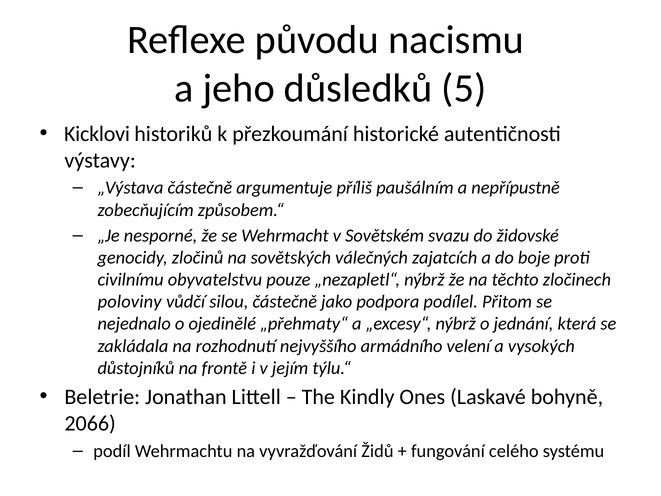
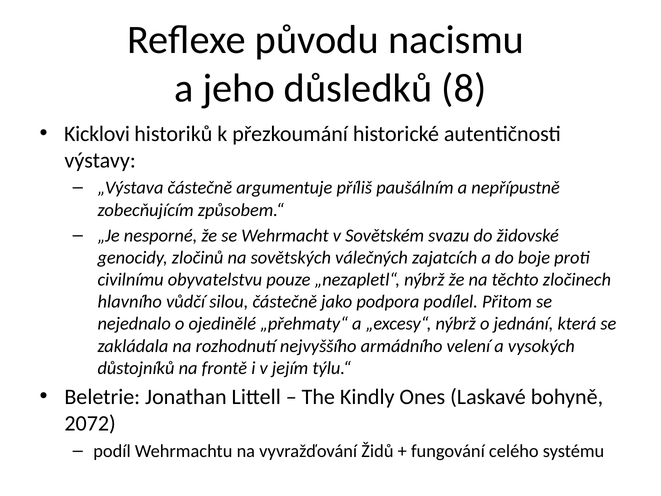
5: 5 -> 8 (464, 88)
poloviny: poloviny -> hlavního (130, 302)
2066: 2066 -> 2072 (90, 423)
